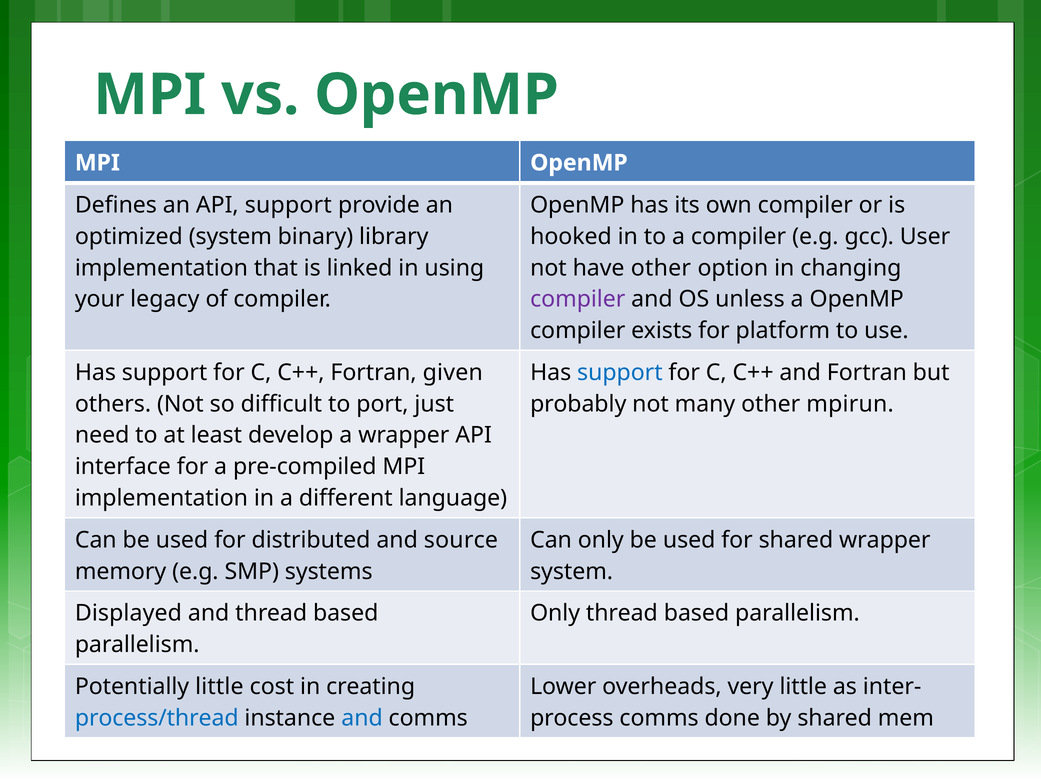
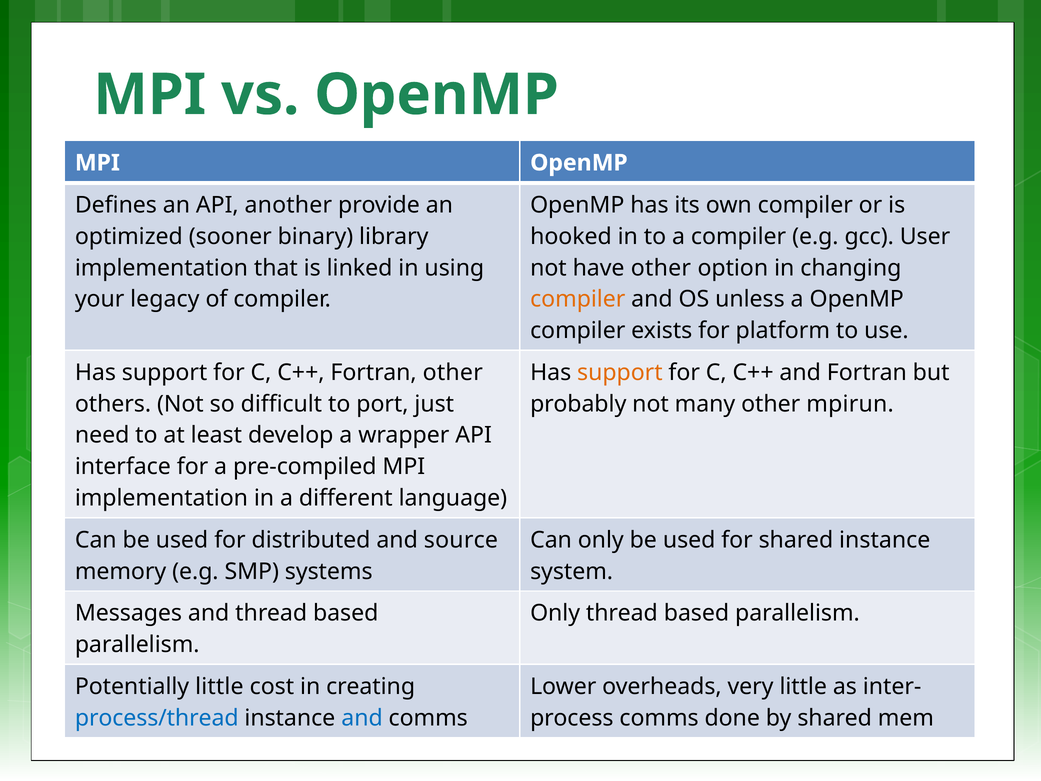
API support: support -> another (288, 205)
optimized system: system -> sooner (230, 236)
compiler colour: purple -> orange (578, 299)
Fortran given: given -> other (453, 372)
support colour: blue -> orange (620, 372)
shared wrapper: wrapper -> instance (885, 540)
Displayed: Displayed -> Messages (128, 613)
